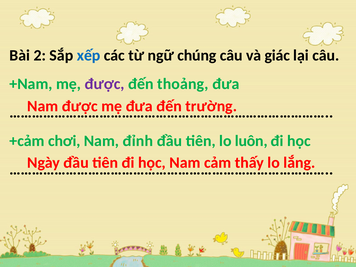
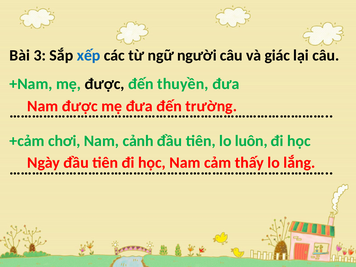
2: 2 -> 3 (40, 55)
chúng: chúng -> người (197, 55)
được colour: purple -> black (105, 84)
thoảng: thoảng -> thuyền (183, 84)
đỉnh: đỉnh -> cảnh (138, 141)
